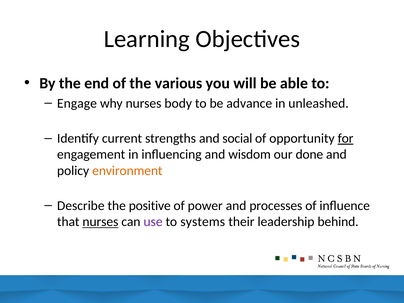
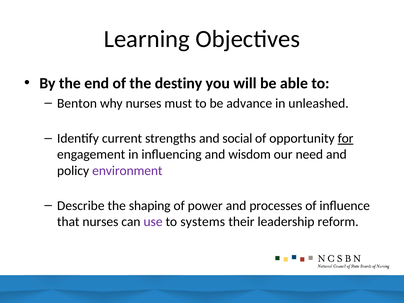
various: various -> destiny (178, 83)
Engage: Engage -> Benton (77, 103)
body: body -> must (178, 103)
done: done -> need (309, 154)
environment colour: orange -> purple (127, 171)
positive: positive -> shaping (150, 206)
nurses underline: present -> none (100, 222)
behind: behind -> reform (338, 222)
